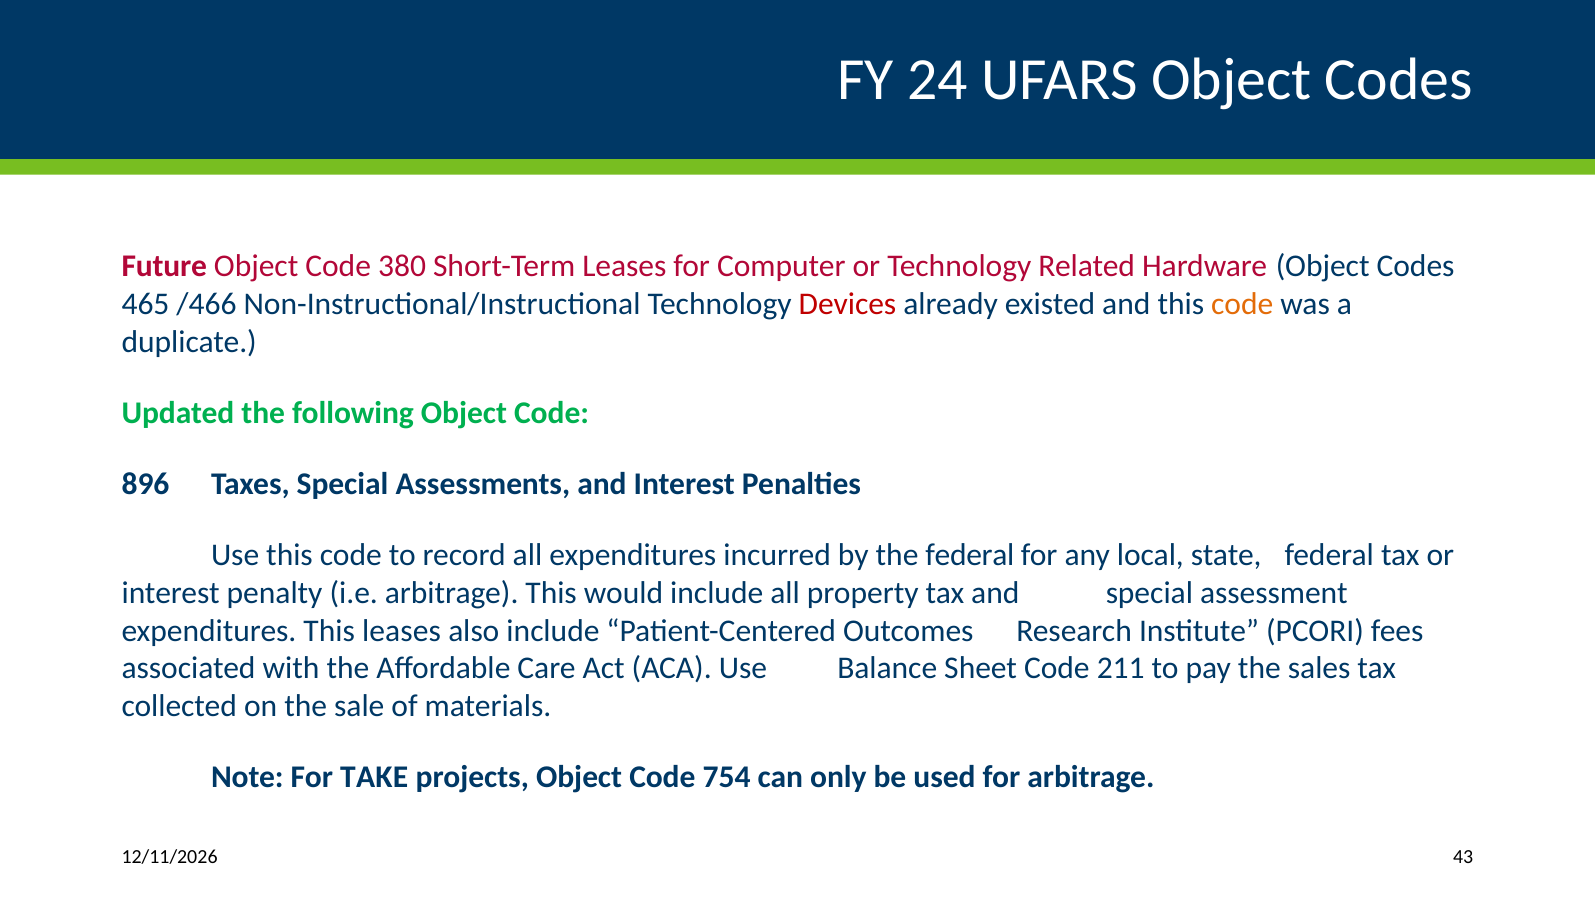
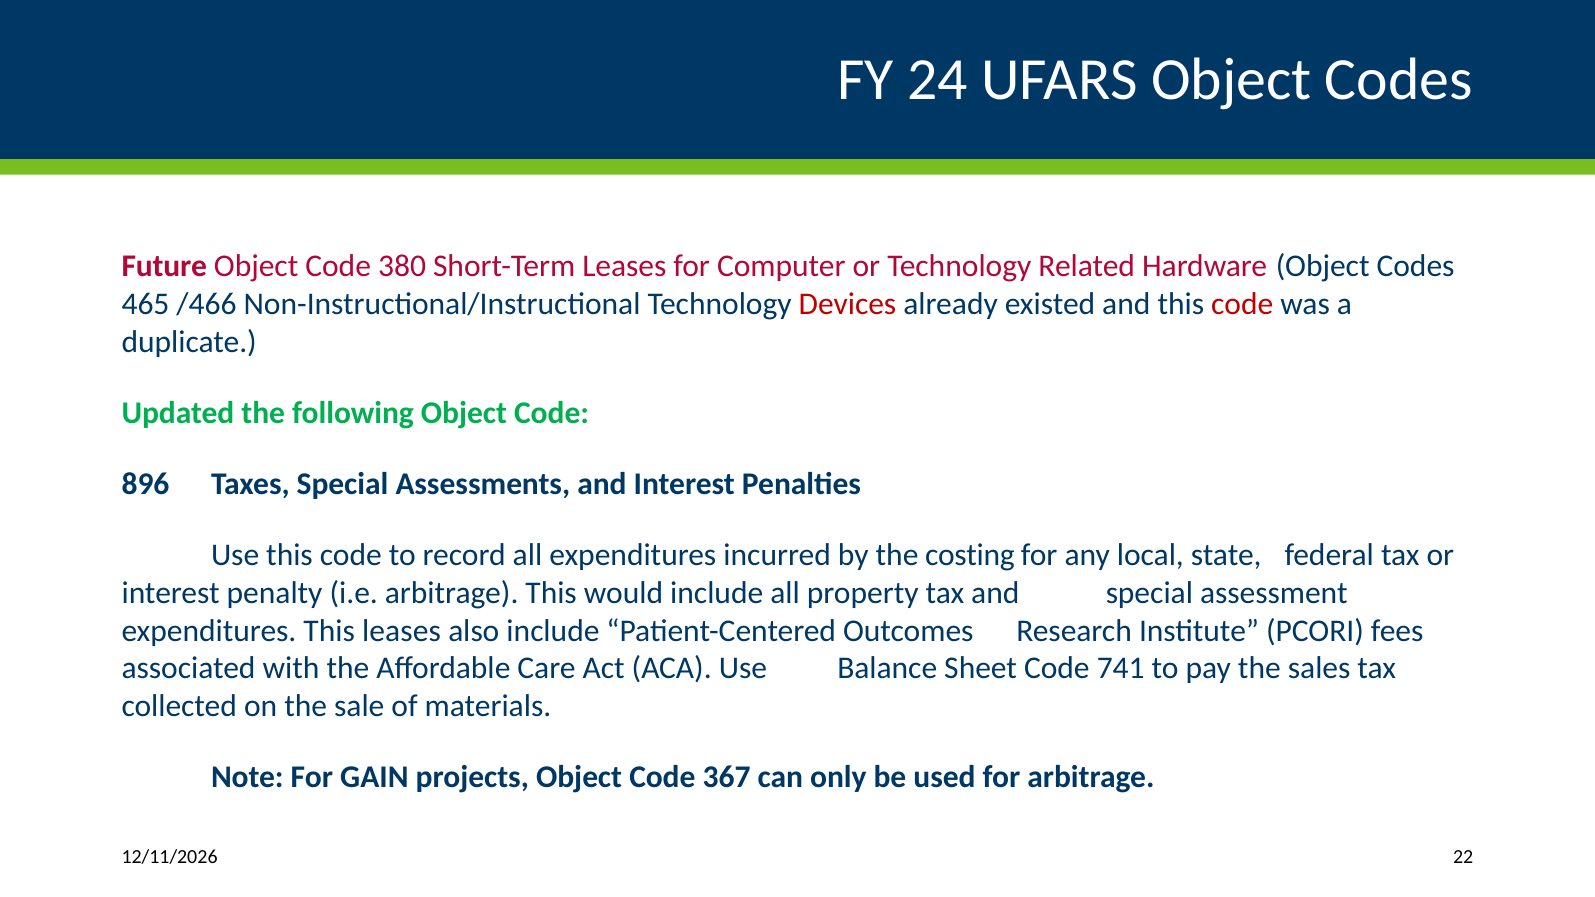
code colour: orange -> red (1242, 304)
the federal: federal -> costing (970, 555)
211: 211 -> 741 (1121, 669)
TAKE: TAKE -> GAIN (374, 778)
754: 754 -> 367 (727, 778)
43: 43 -> 22 (1463, 857)
